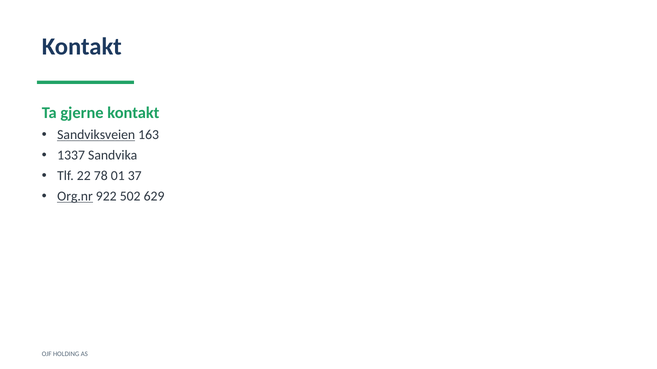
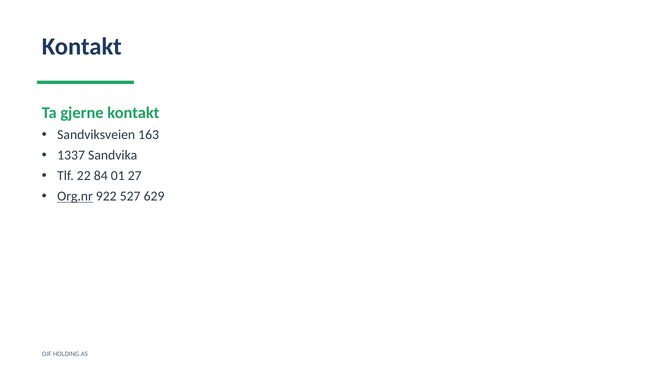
Sandviksveien underline: present -> none (96, 135)
78: 78 -> 84 (101, 176)
37: 37 -> 27 (135, 176)
502: 502 -> 527 (130, 197)
